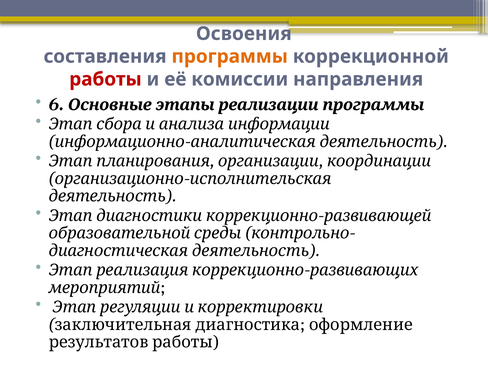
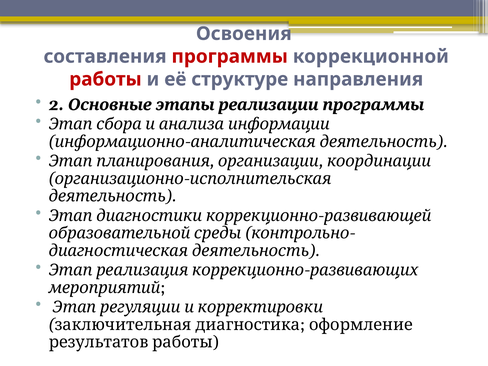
программы colour: orange -> red (230, 56)
комиссии: комиссии -> структуре (240, 79)
6: 6 -> 2 (56, 105)
